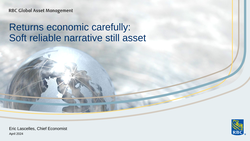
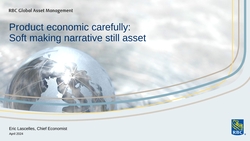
Returns: Returns -> Product (26, 27)
reliable: reliable -> making (45, 38)
